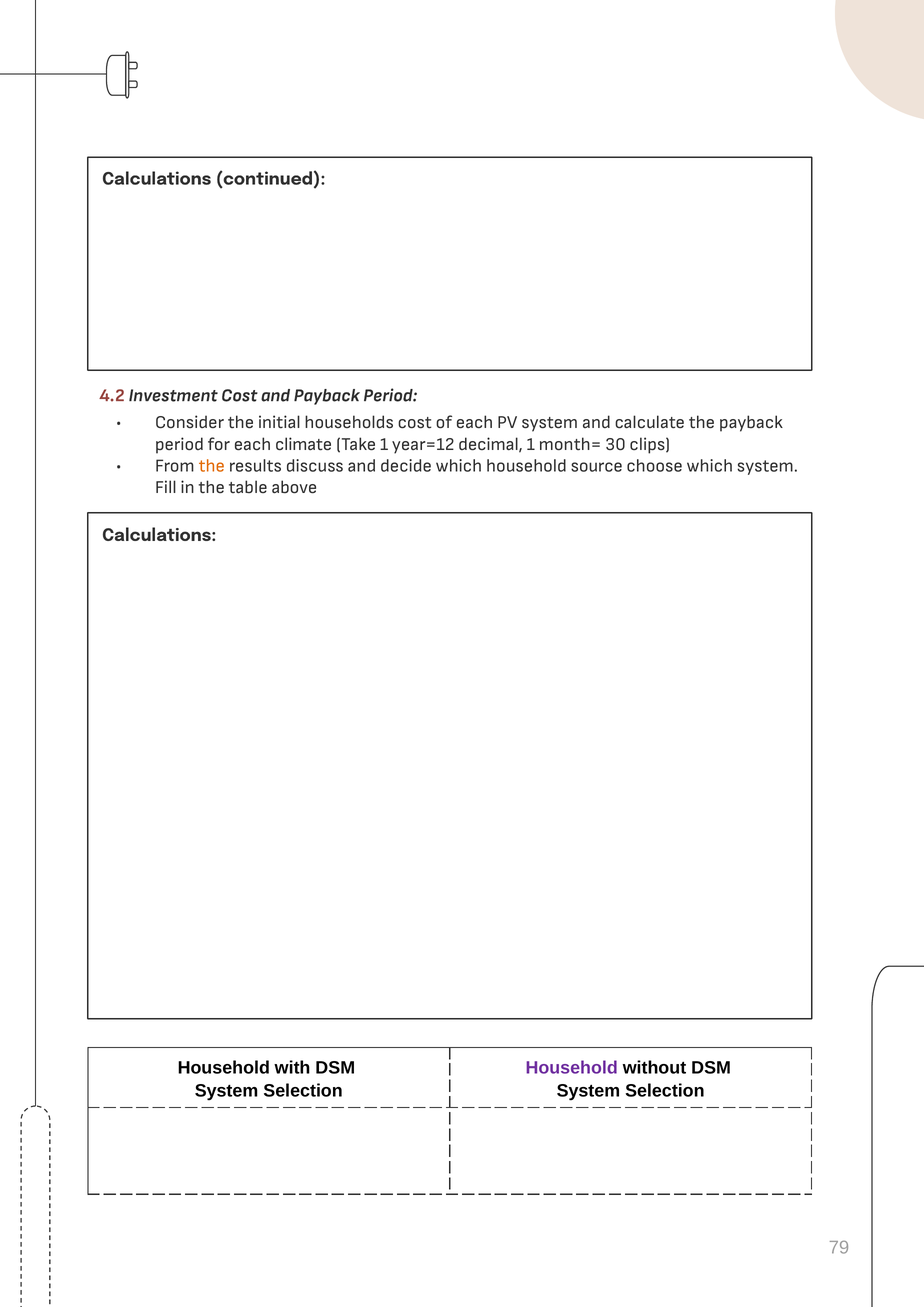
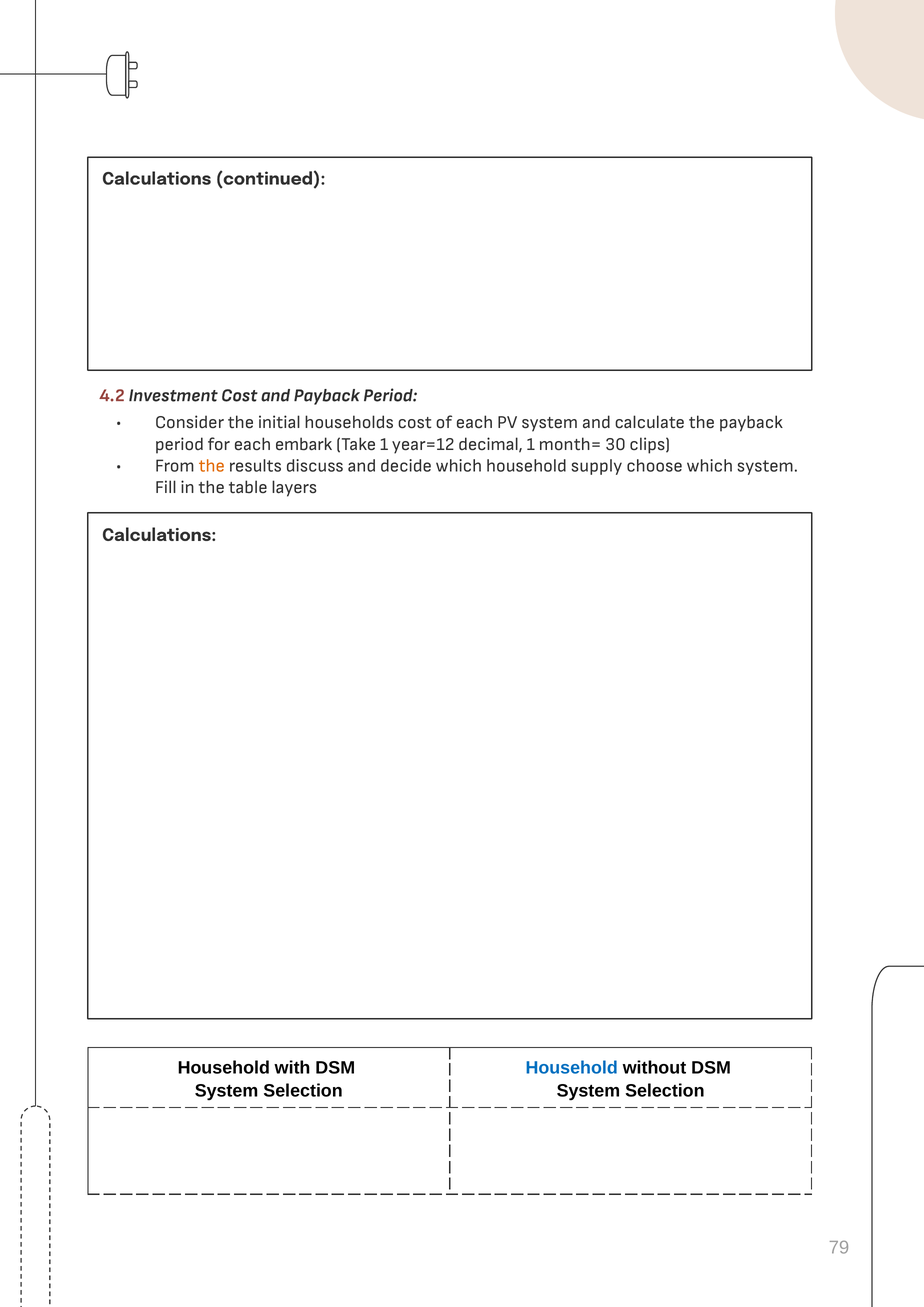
climate: climate -> embark (304, 444)
source: source -> supply (597, 466)
above: above -> layers (294, 487)
Household colour: purple -> blue (572, 1068)
